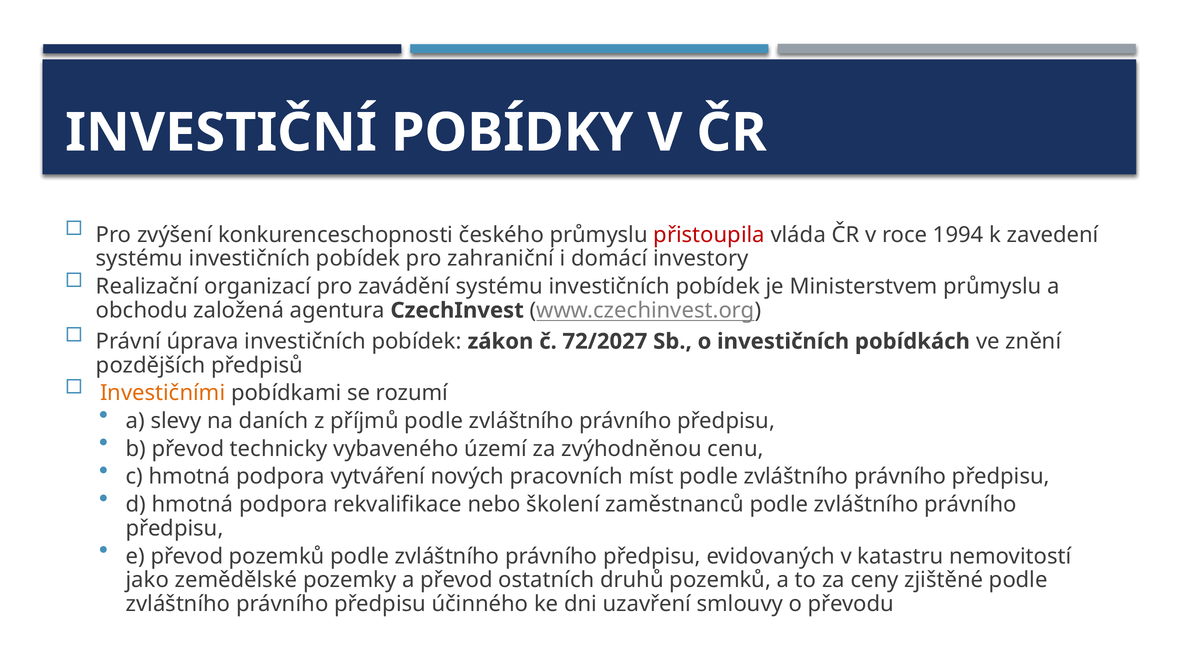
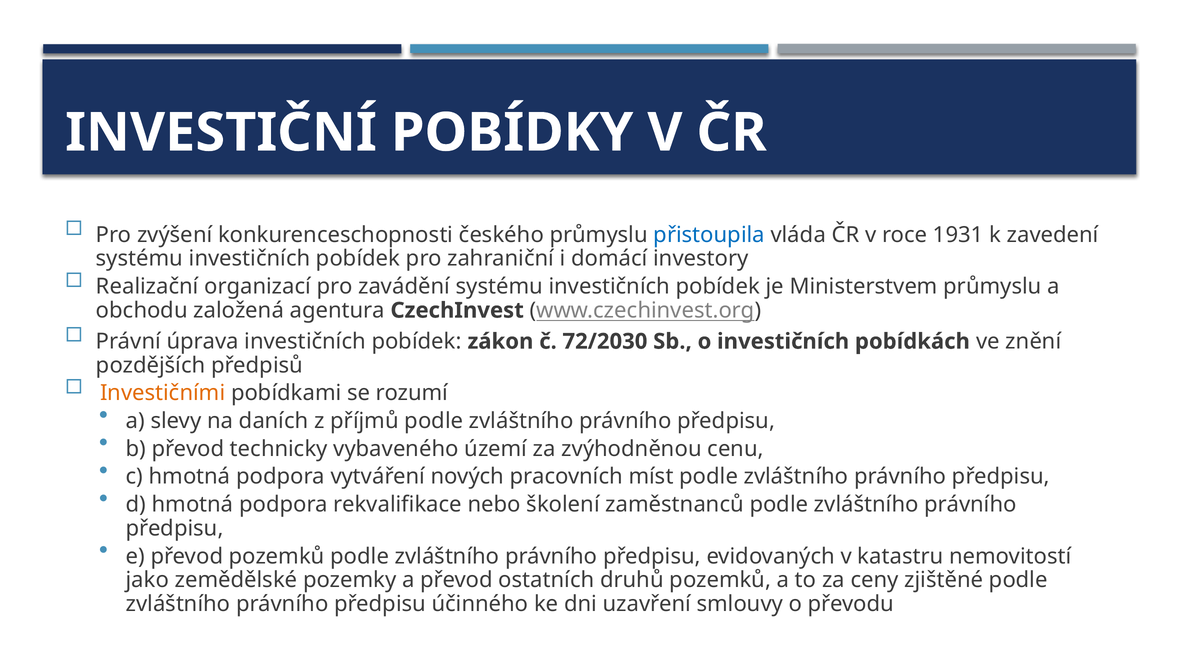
přistoupila colour: red -> blue (709, 235)
1994: 1994 -> 1931 (958, 235)
72/2027: 72/2027 -> 72/2030 (605, 342)
